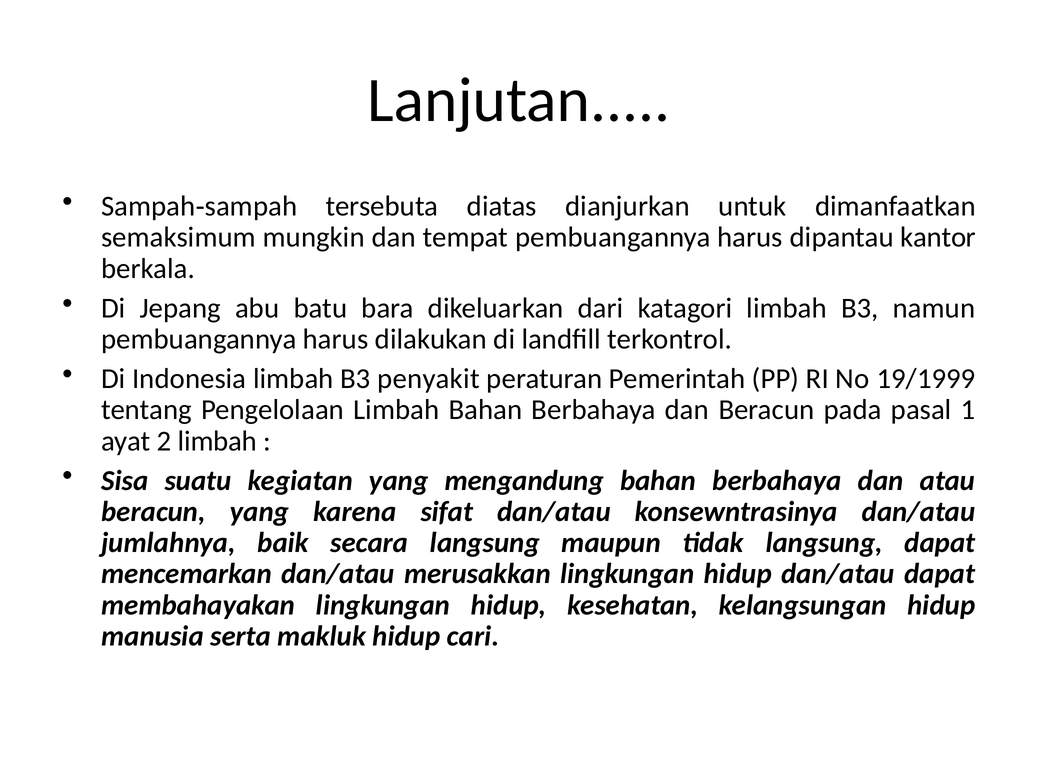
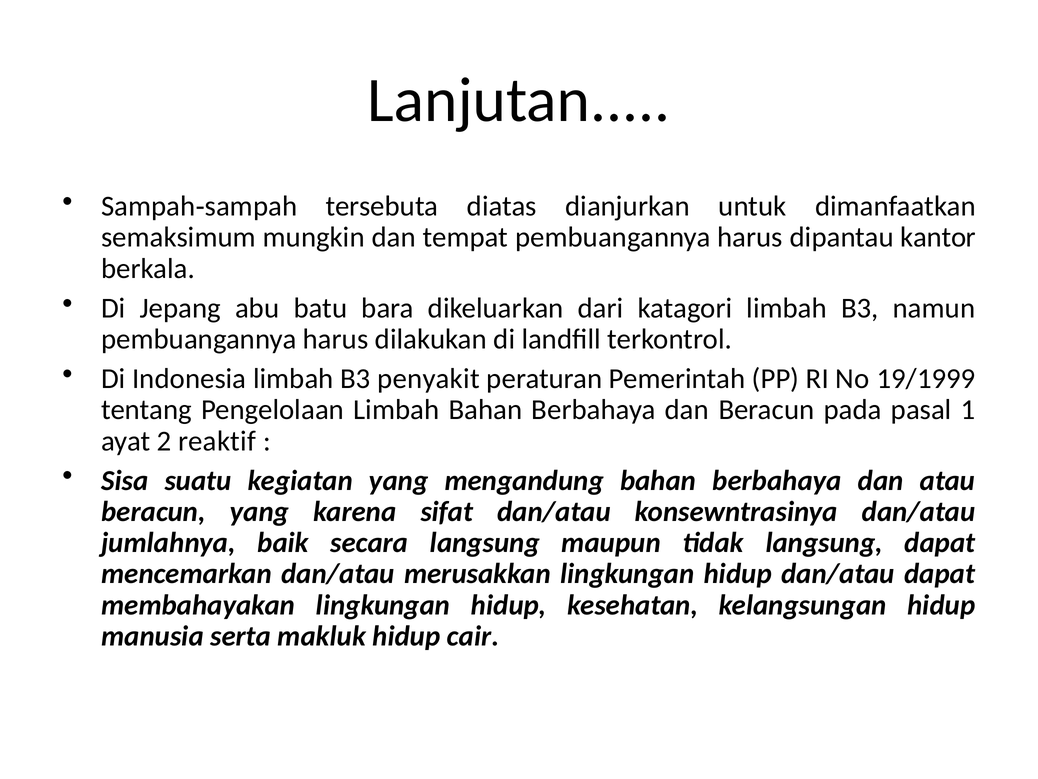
2 limbah: limbah -> reaktif (217, 441)
cari: cari -> cair (473, 636)
